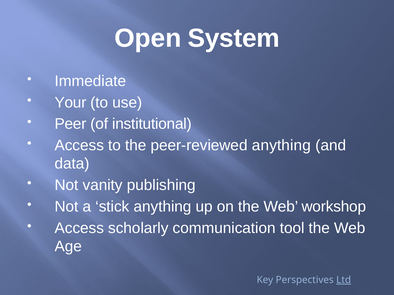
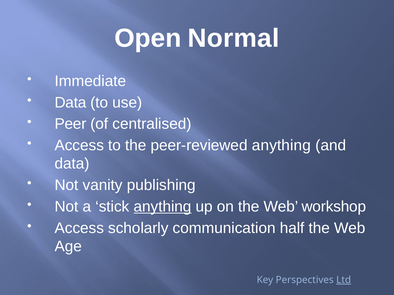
System: System -> Normal (233, 38)
Your: Your -> Data (70, 103)
institutional: institutional -> centralised (152, 124)
anything underline: none -> present (163, 207)
tool: tool -> half (292, 228)
